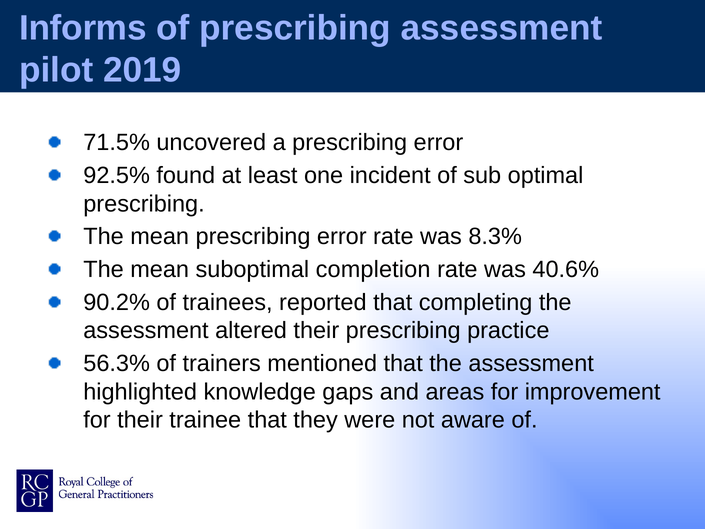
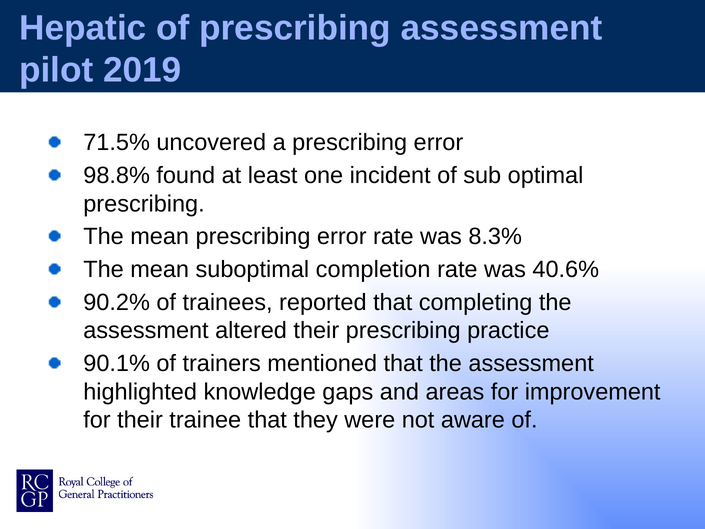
Informs: Informs -> Hepatic (83, 28)
92.5%: 92.5% -> 98.8% (117, 175)
56.3%: 56.3% -> 90.1% (117, 363)
